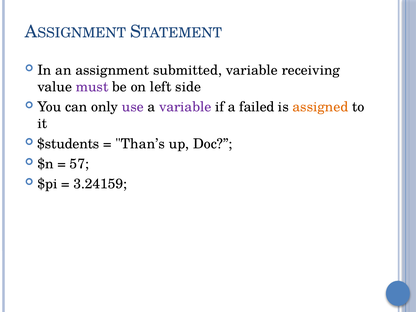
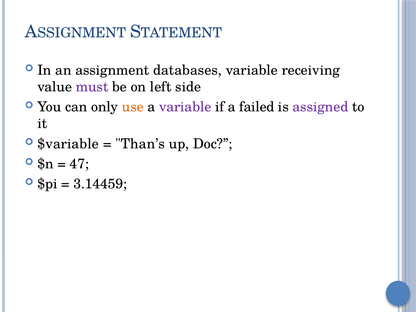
submitted: submitted -> databases (187, 70)
use colour: purple -> orange (133, 107)
assigned colour: orange -> purple (320, 107)
$students: $students -> $variable (68, 144)
57: 57 -> 47 (79, 164)
3.24159: 3.24159 -> 3.14459 (100, 184)
